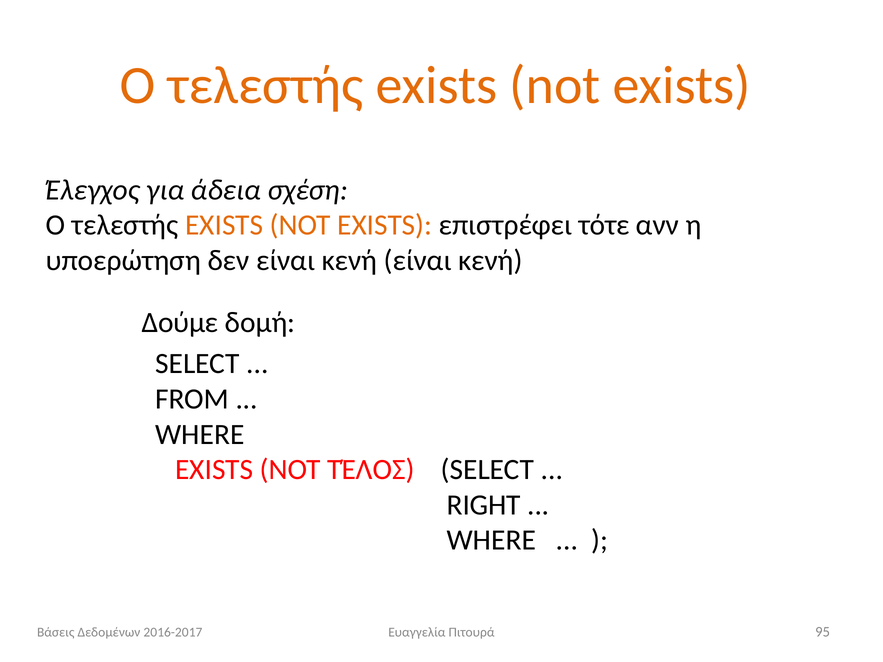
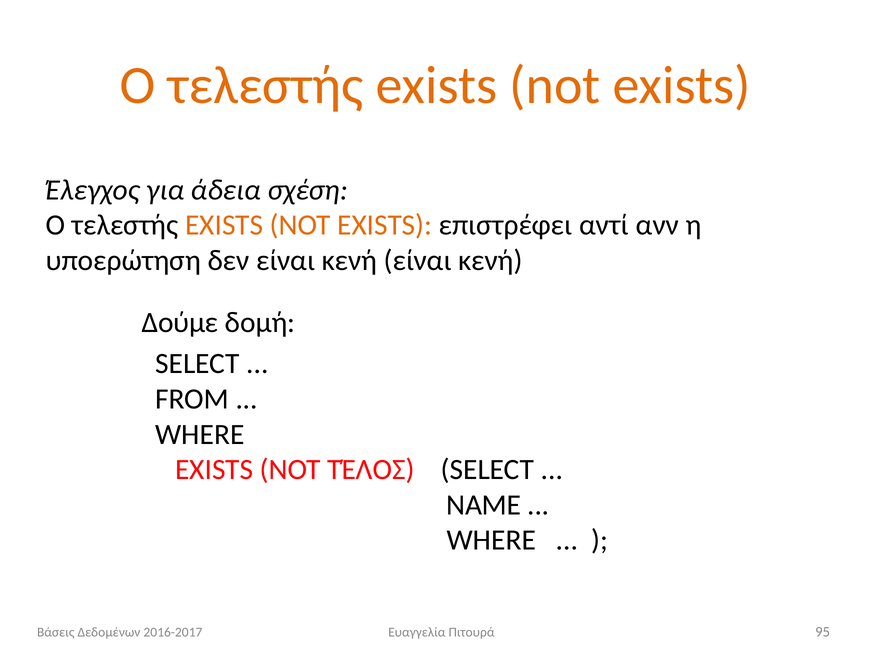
τότε: τότε -> αντί (604, 225)
RIGHT: RIGHT -> NAME (484, 505)
